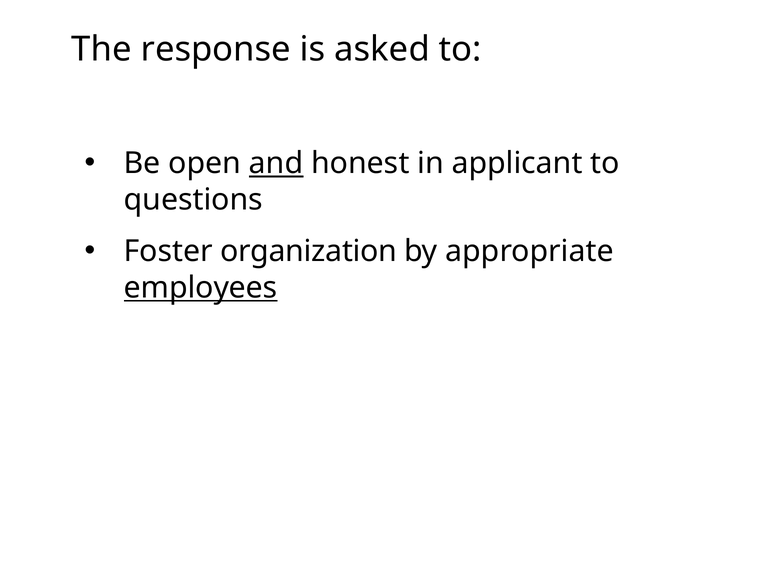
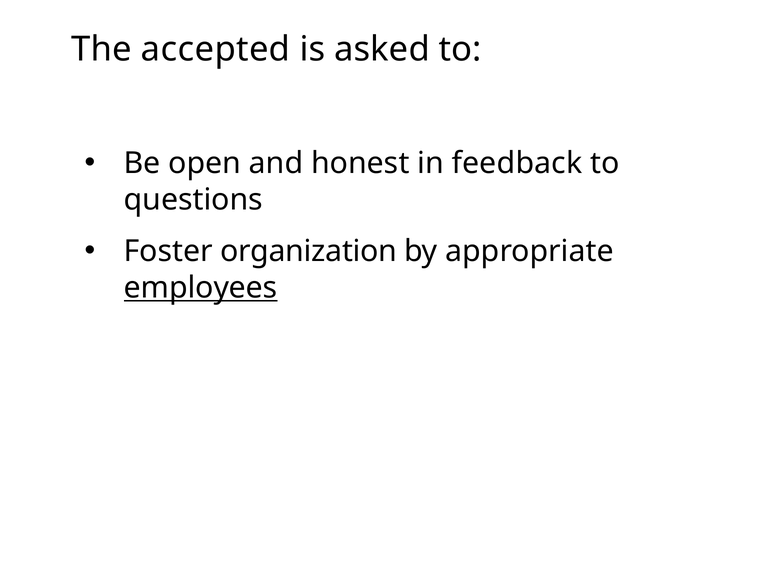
response: response -> accepted (216, 49)
and underline: present -> none (276, 163)
applicant: applicant -> feedback (517, 163)
